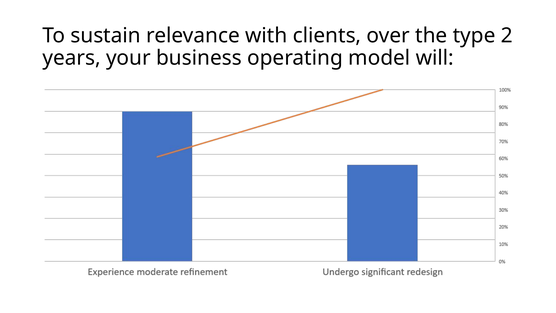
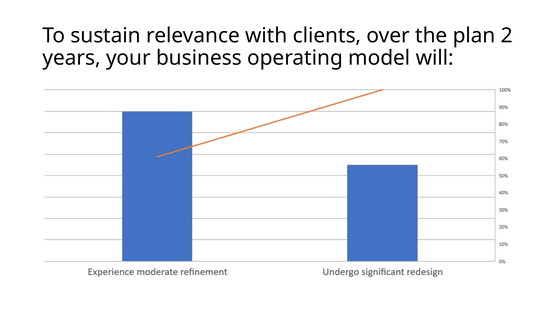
type: type -> plan (474, 35)
